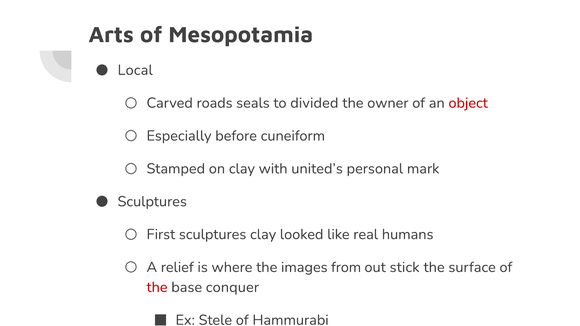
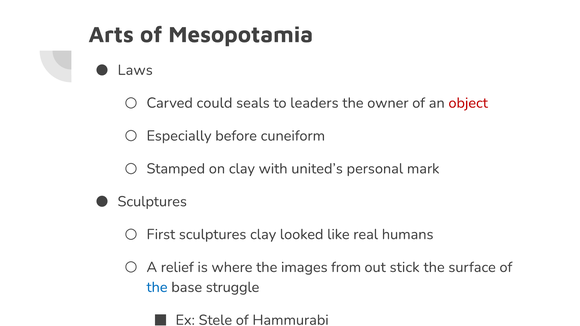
Local: Local -> Laws (135, 70)
roads: roads -> could (214, 103)
divided: divided -> leaders (314, 103)
the colour: red -> blue (157, 287)
conquer: conquer -> struggle (233, 287)
